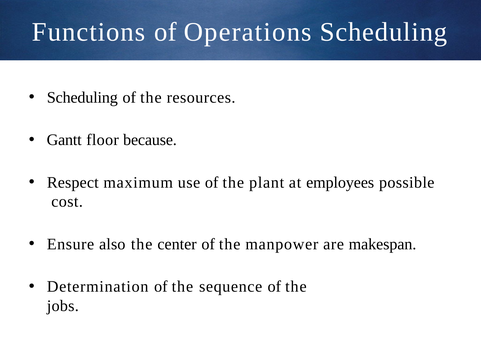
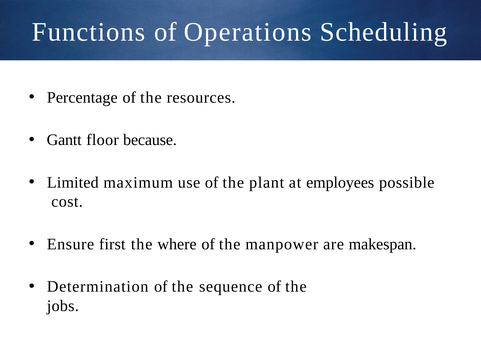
Scheduling: Scheduling -> Percentage (82, 97)
Respect: Respect -> Limited (73, 182)
also: also -> first (112, 244)
center: center -> where (177, 244)
